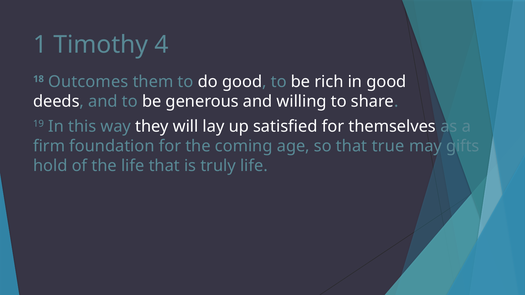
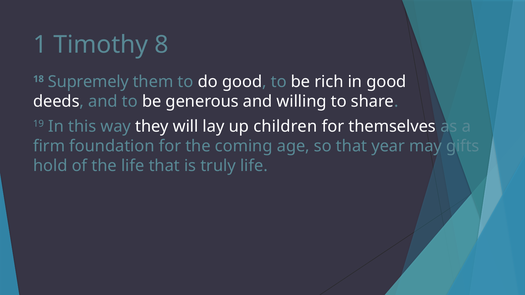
4: 4 -> 8 (161, 45)
Outcomes: Outcomes -> Supremely (88, 82)
satisfied: satisfied -> children (285, 127)
true: true -> year (388, 146)
